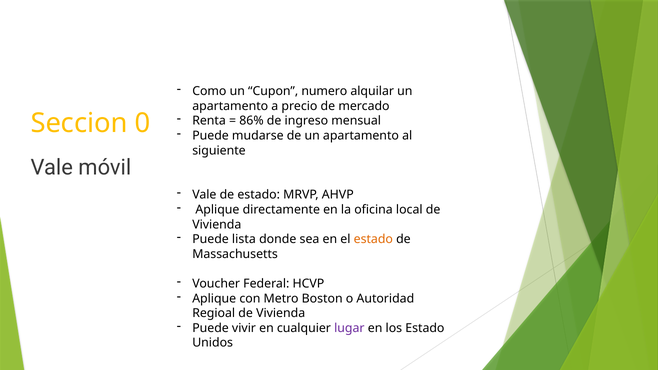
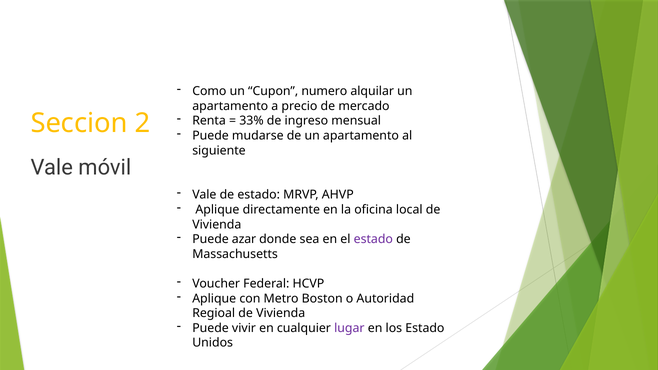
86%: 86% -> 33% (251, 121)
0: 0 -> 2 (143, 123)
lista: lista -> azar (244, 239)
estado colour: orange -> purple (373, 239)
